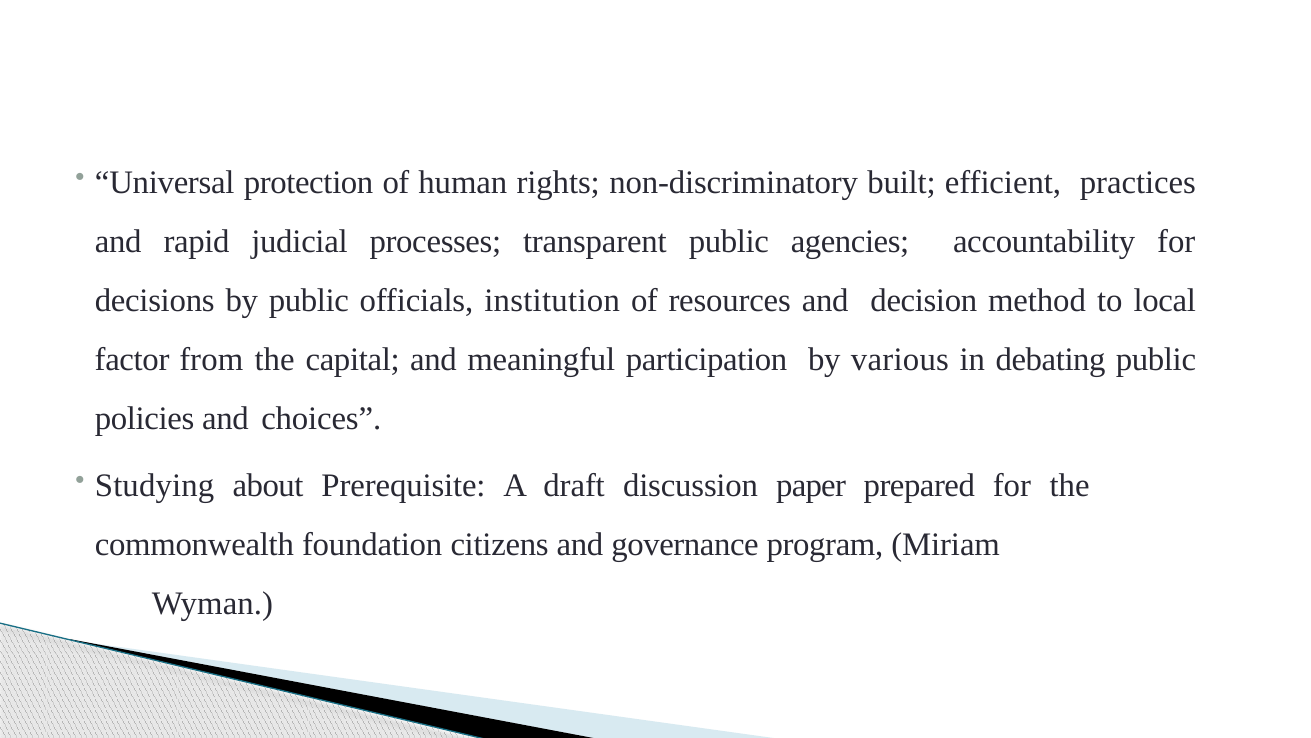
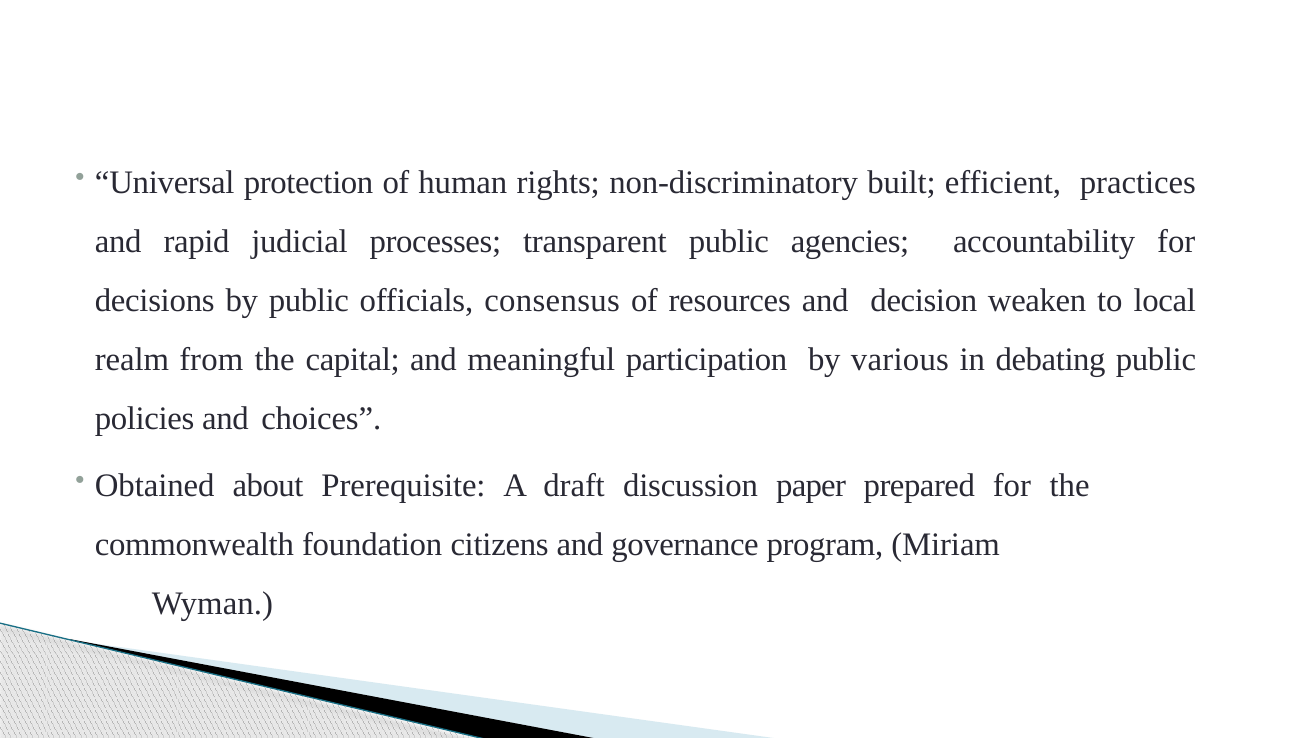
institution: institution -> consensus (552, 300)
method: method -> weaken (1037, 300)
factor: factor -> realm (132, 359)
Studying: Studying -> Obtained (155, 485)
